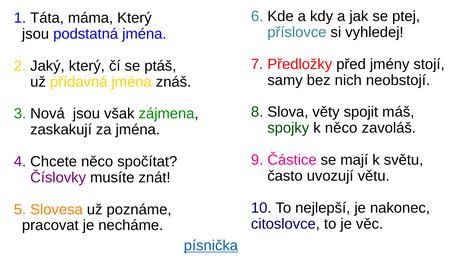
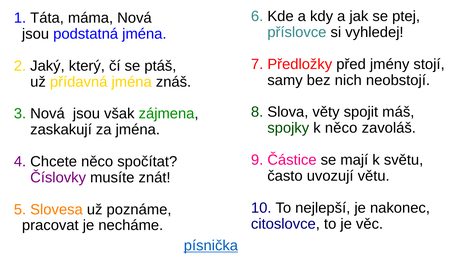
máma Který: Který -> Nová (134, 18)
